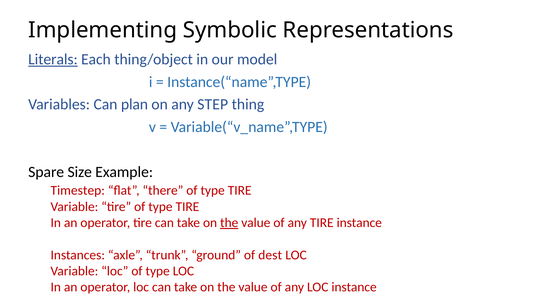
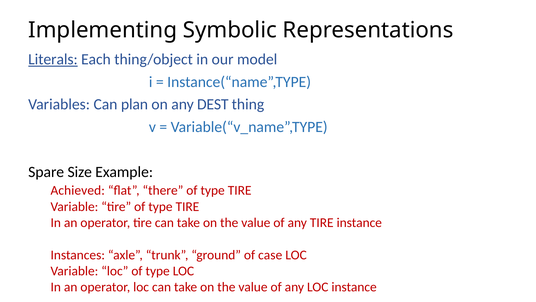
STEP: STEP -> DEST (213, 104)
Timestep: Timestep -> Achieved (78, 190)
the underline: present -> none (229, 222)
dest: dest -> case (270, 254)
